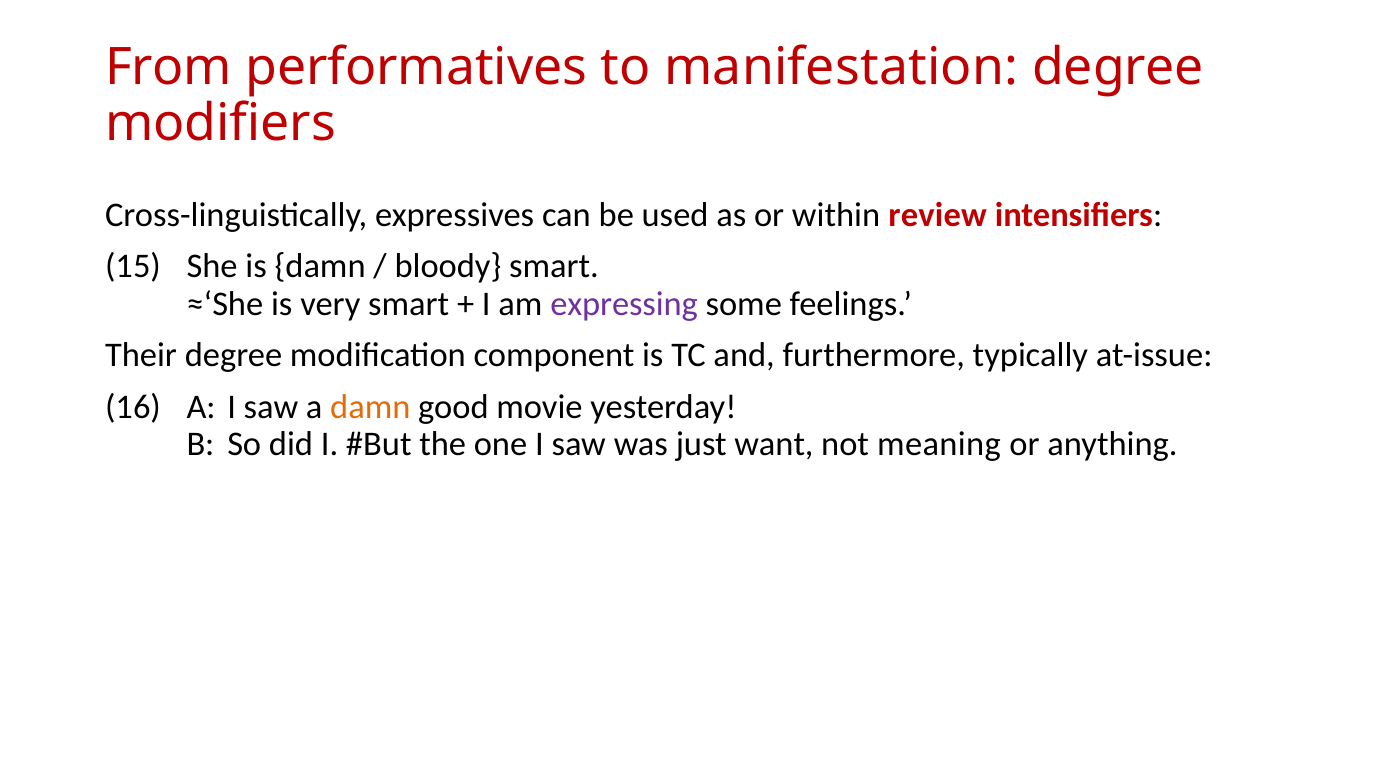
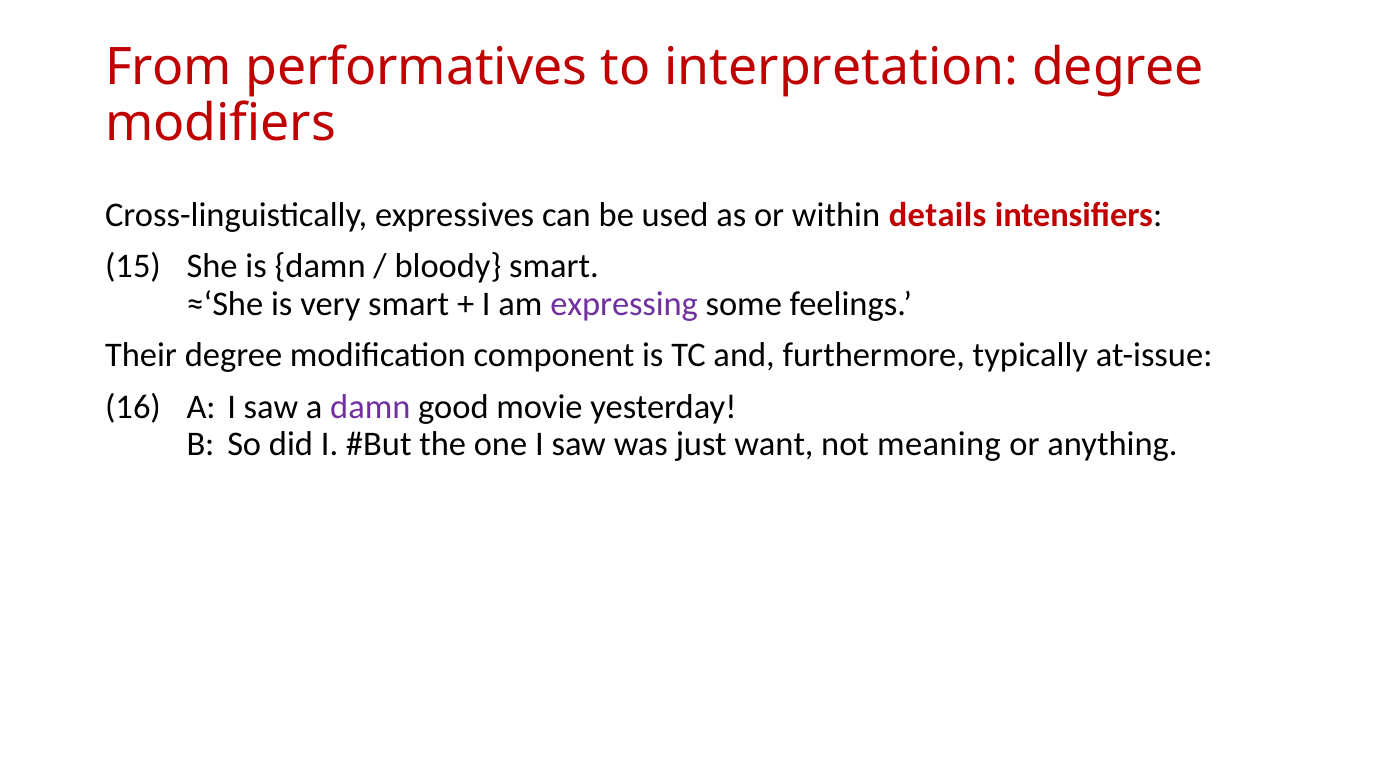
manifestation: manifestation -> interpretation (841, 67)
review: review -> details (938, 215)
damn colour: orange -> purple (370, 407)
